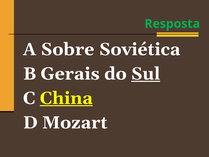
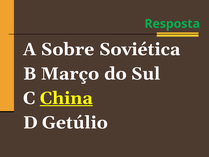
Gerais: Gerais -> Março (70, 74)
Sul underline: present -> none (146, 74)
Mozart: Mozart -> Getúlio (75, 122)
